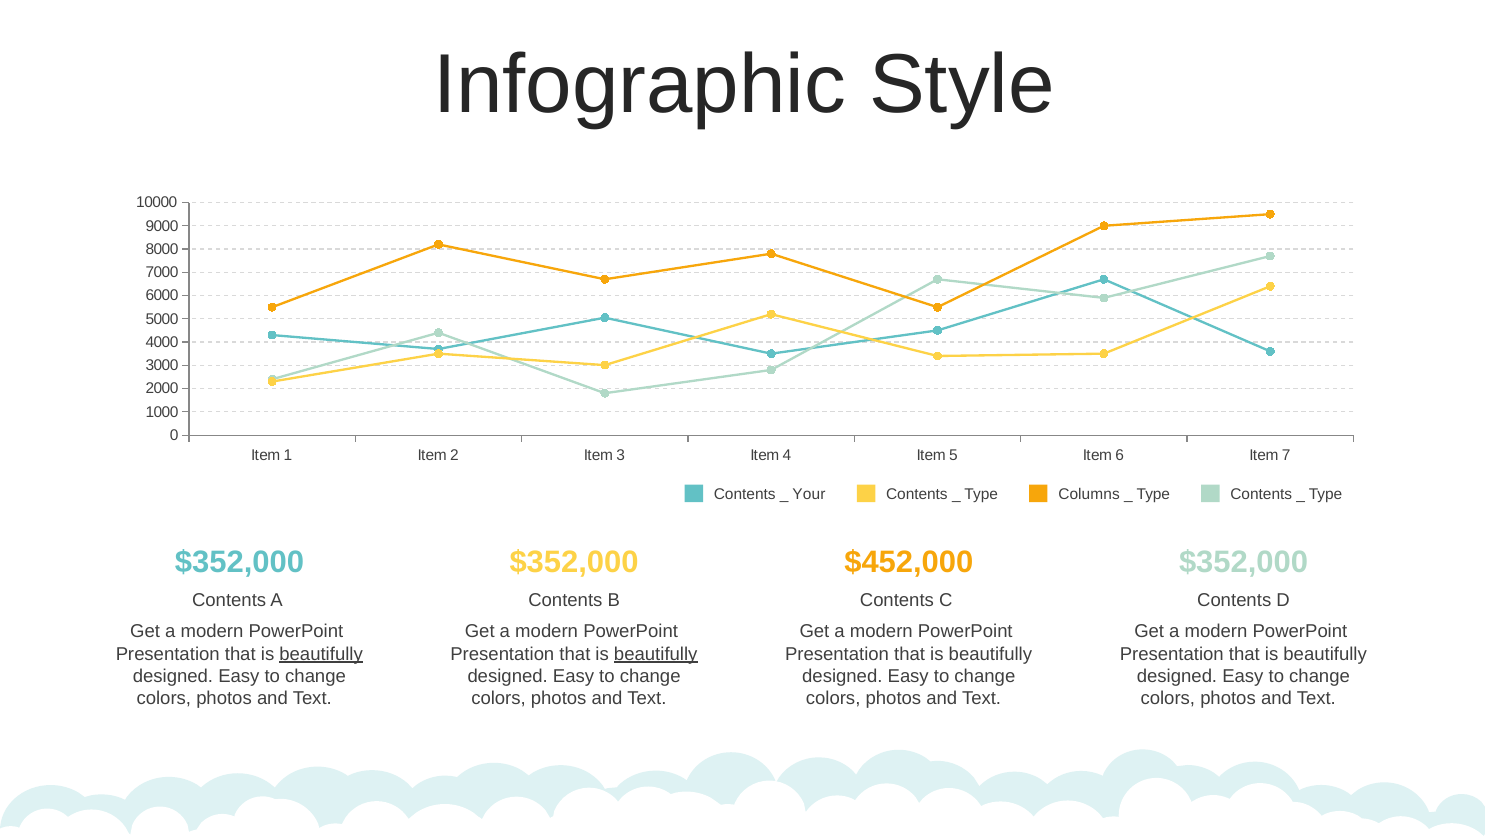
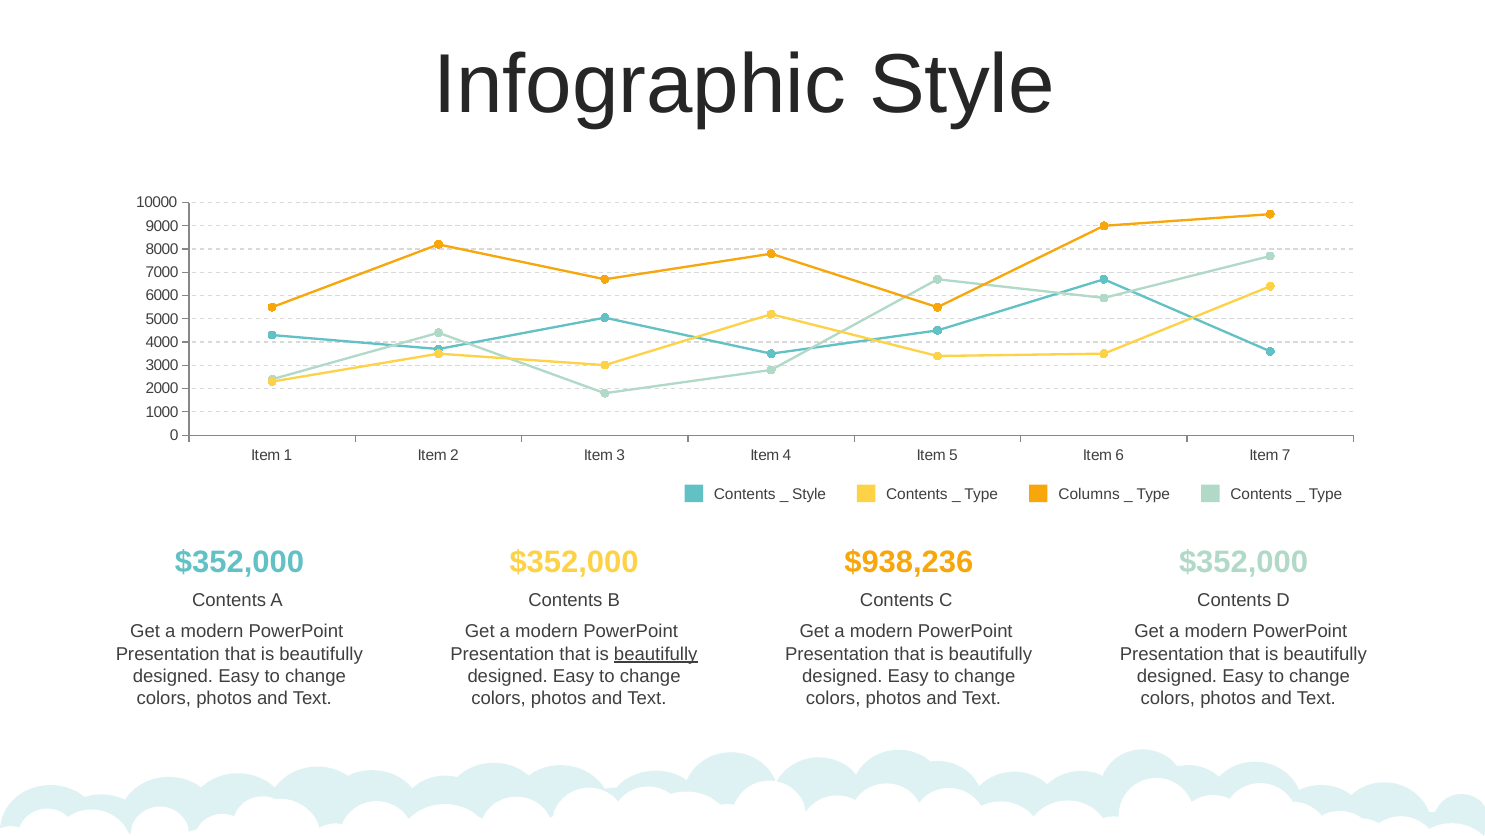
Your: Your -> Style (809, 494)
$452,000: $452,000 -> $938,236 (909, 562)
beautifully underline: present -> none (321, 653)
